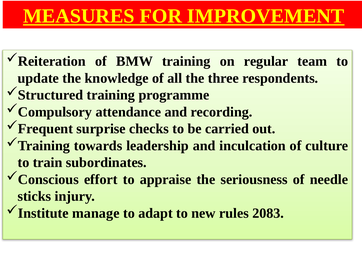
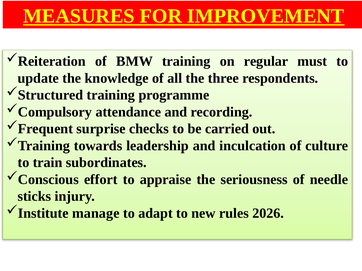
team: team -> must (312, 61)
2083: 2083 -> 2026 (268, 214)
